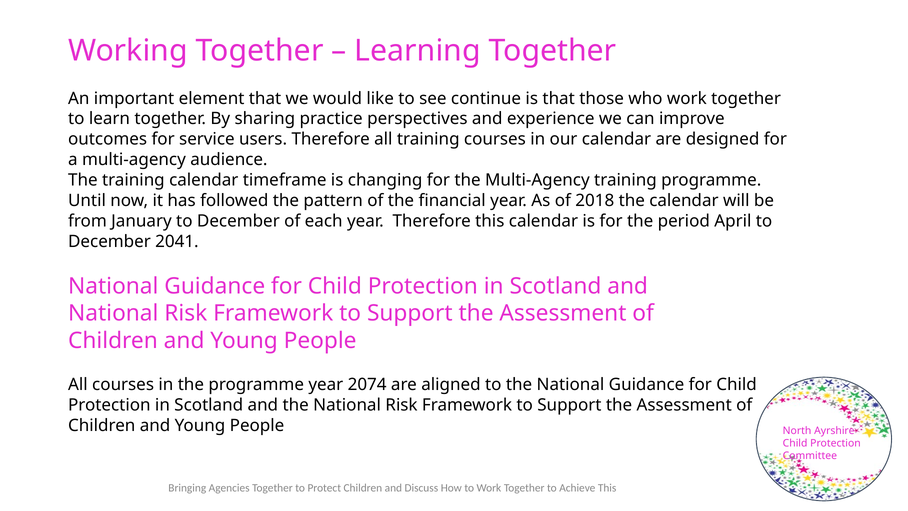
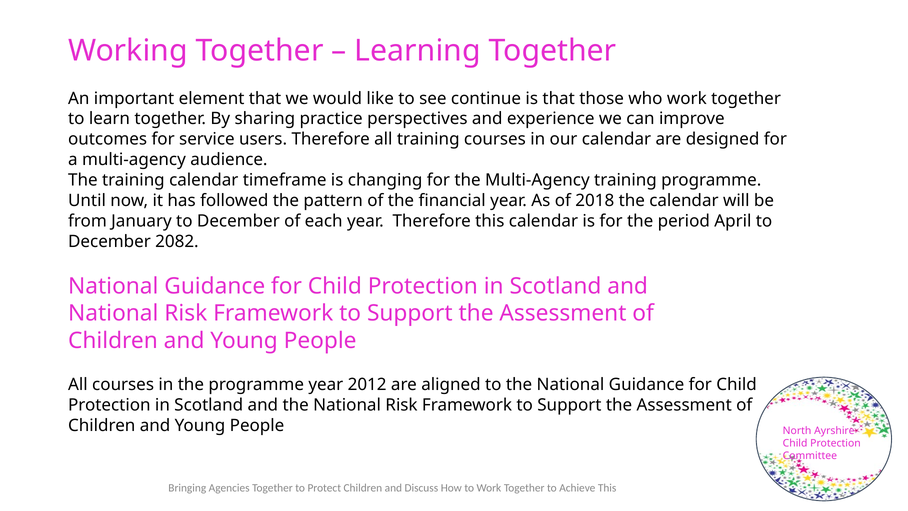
2041: 2041 -> 2082 (177, 241)
2074: 2074 -> 2012 (367, 384)
